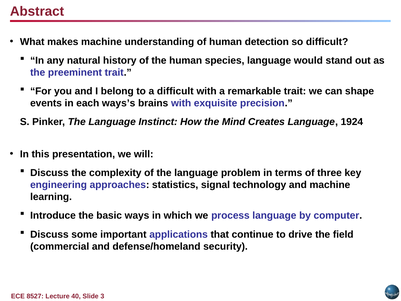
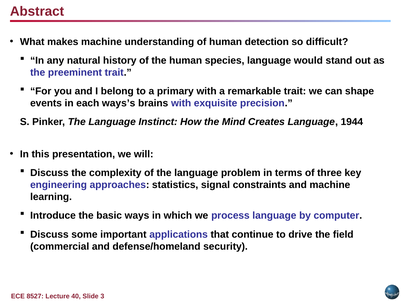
a difficult: difficult -> primary (175, 91)
1924: 1924 -> 1944 (352, 122)
technology: technology -> constraints (260, 185)
